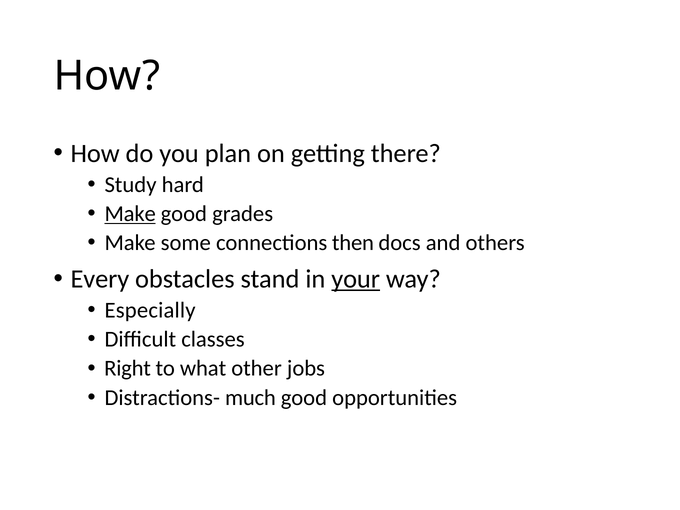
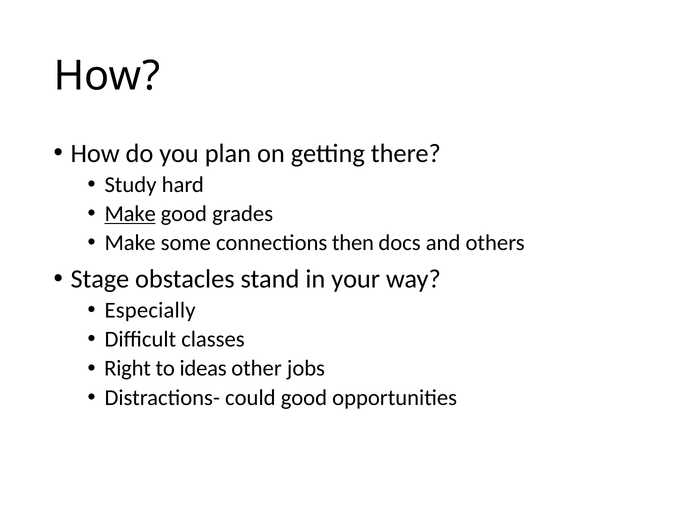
Every: Every -> Stage (100, 279)
your underline: present -> none (356, 279)
what: what -> ideas (203, 368)
much: much -> could (250, 398)
